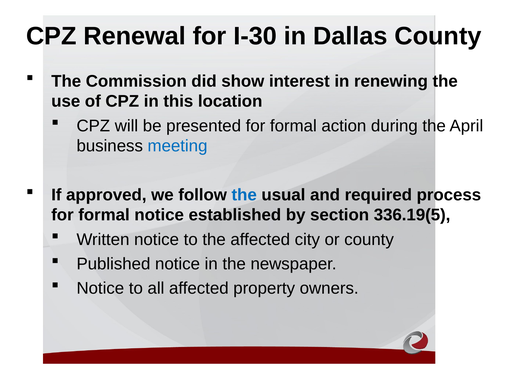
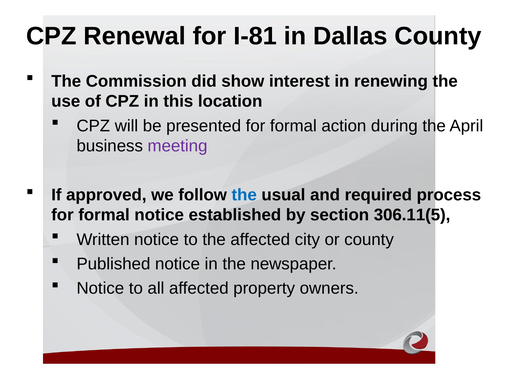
I-30: I-30 -> I-81 (255, 36)
meeting colour: blue -> purple (178, 146)
336.19(5: 336.19(5 -> 306.11(5 (412, 215)
